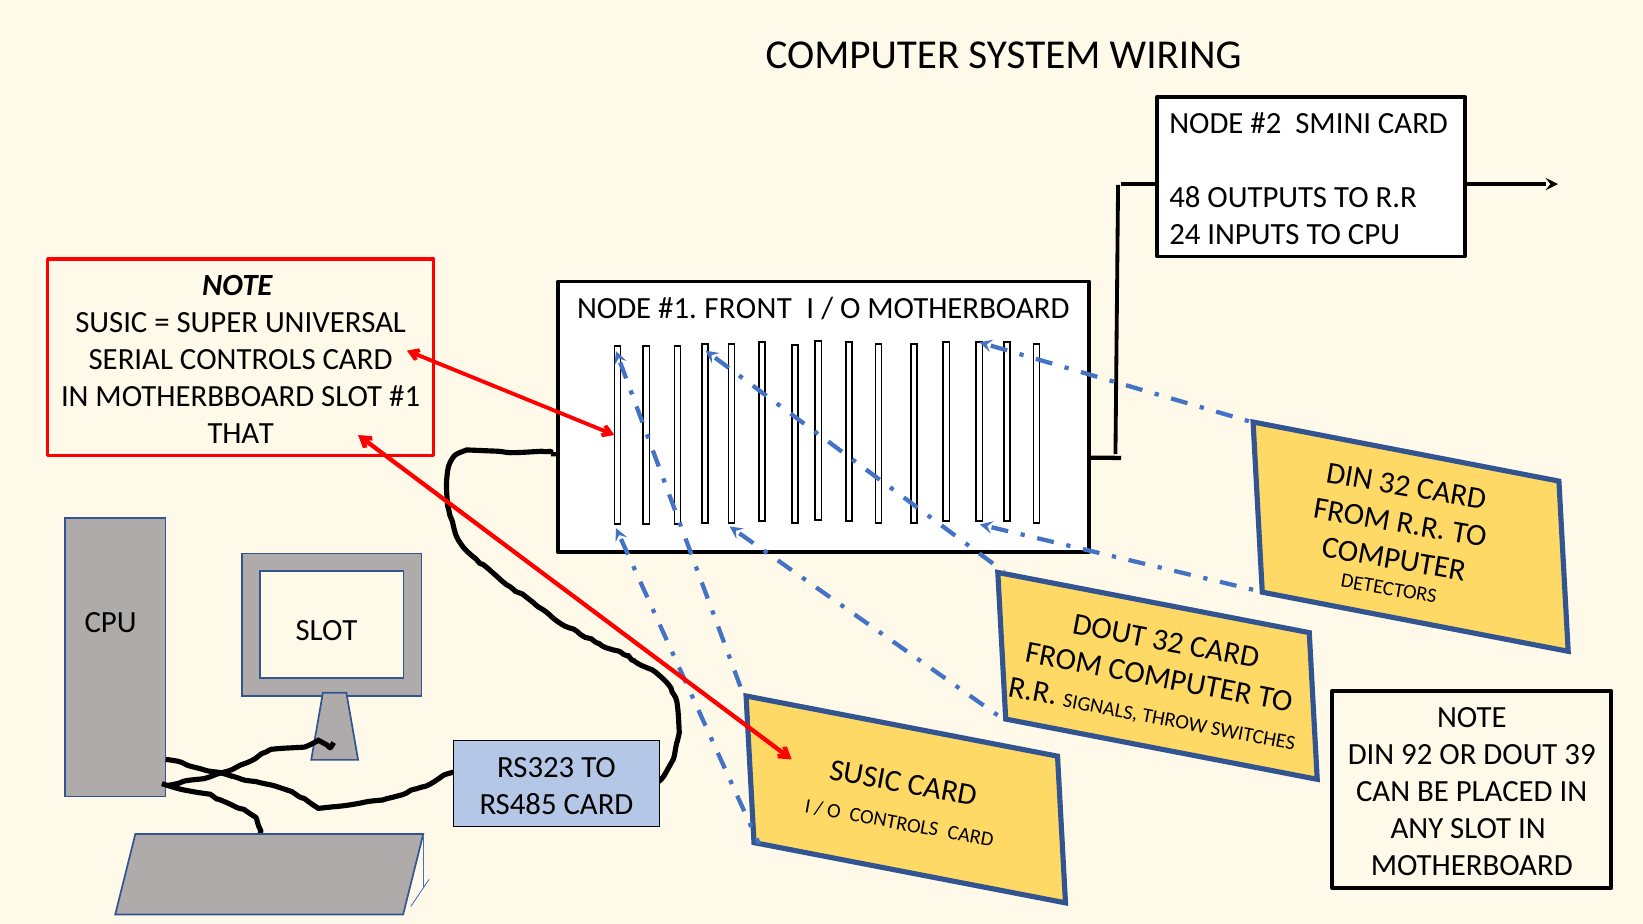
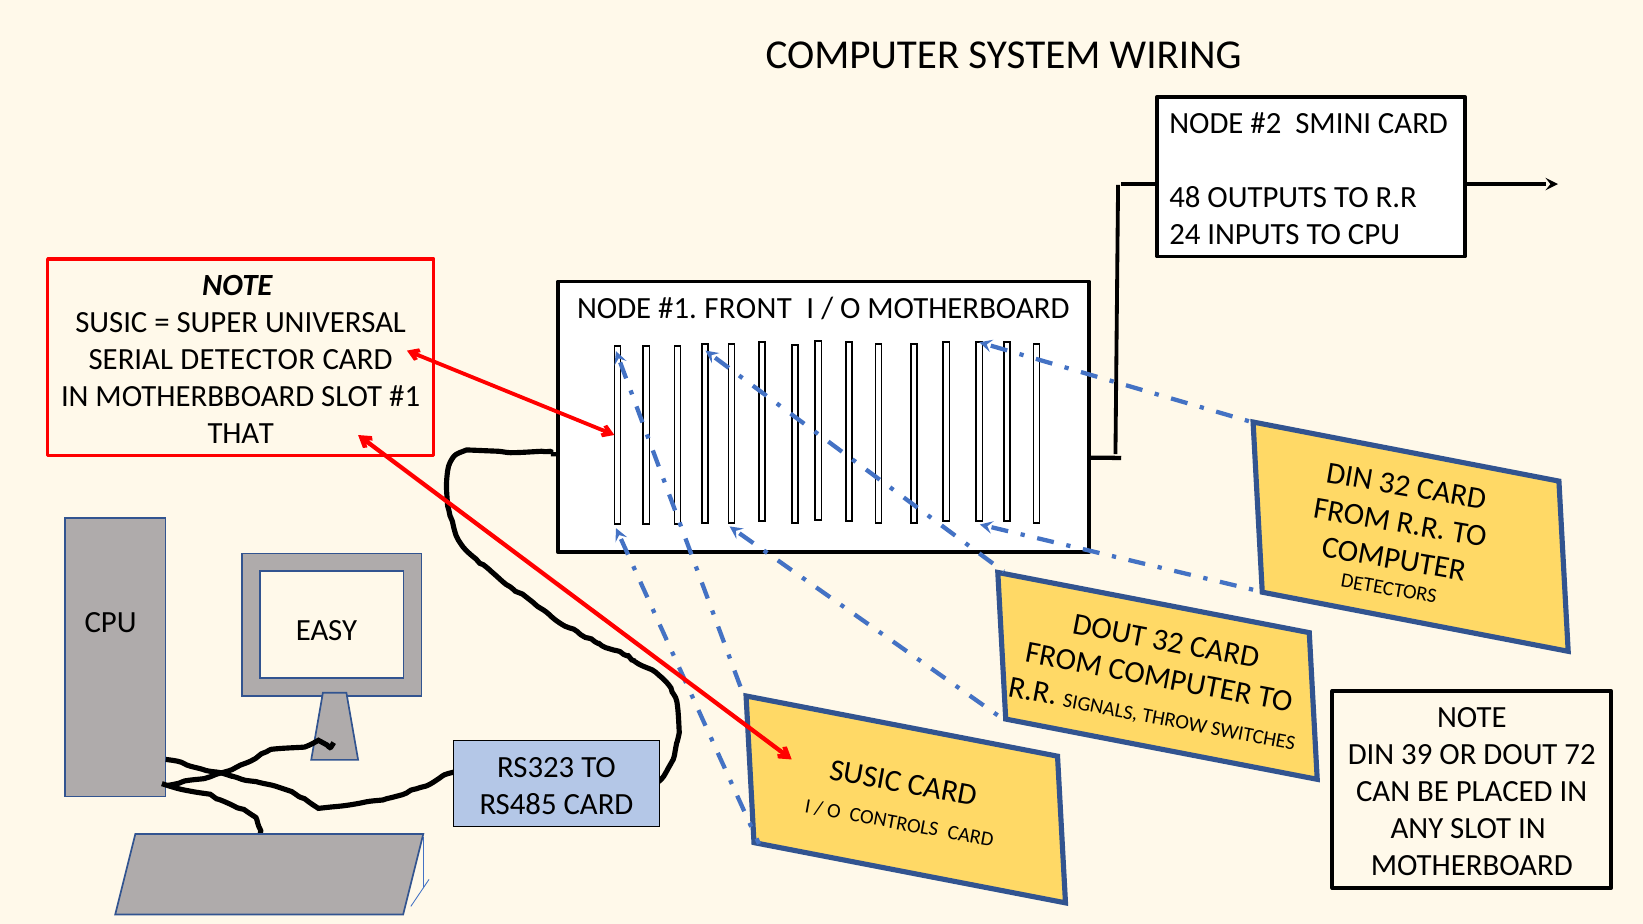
SERIAL CONTROLS: CONTROLS -> DETECTOR (248, 360)
SLOT: SLOT -> EASY (327, 630)
92: 92 -> 39 (1417, 755)
39: 39 -> 72 (1580, 755)
